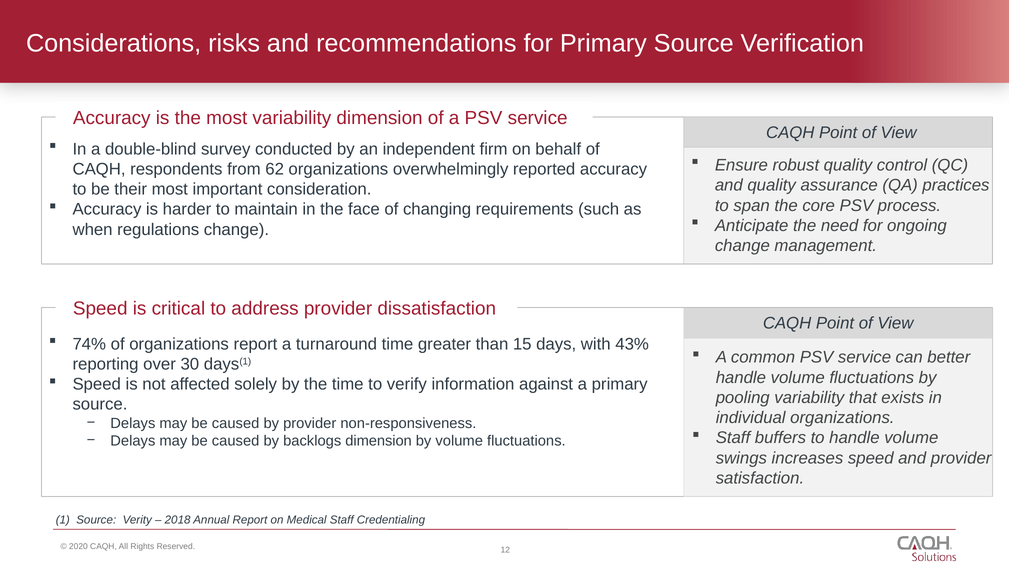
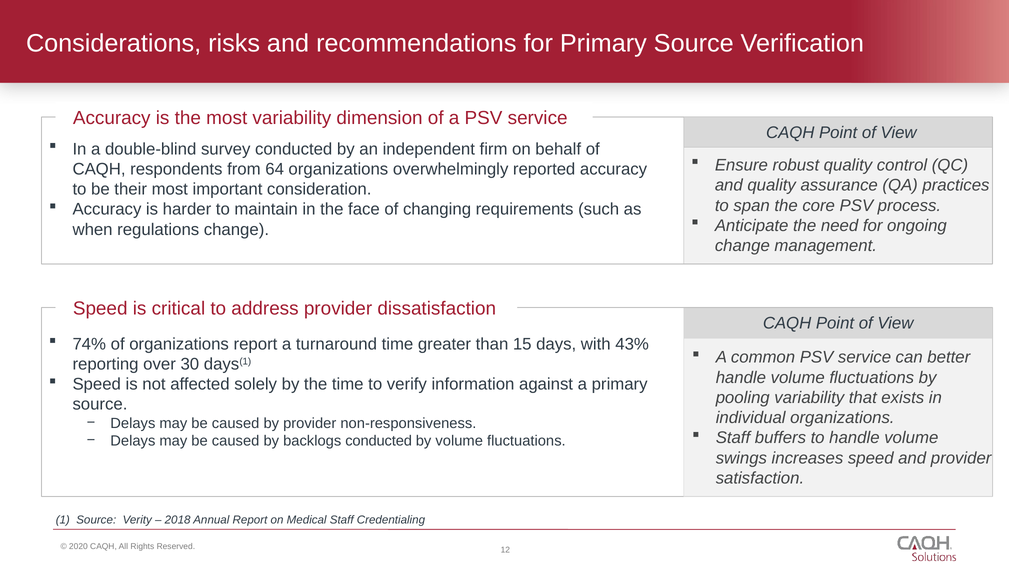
62: 62 -> 64 (275, 169)
backlogs dimension: dimension -> conducted (379, 441)
